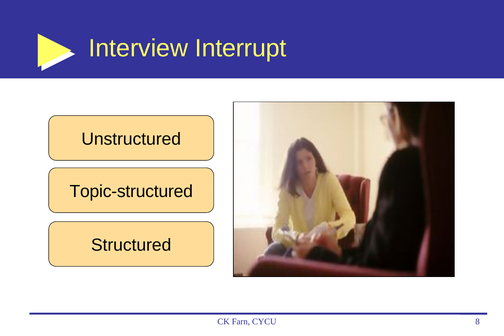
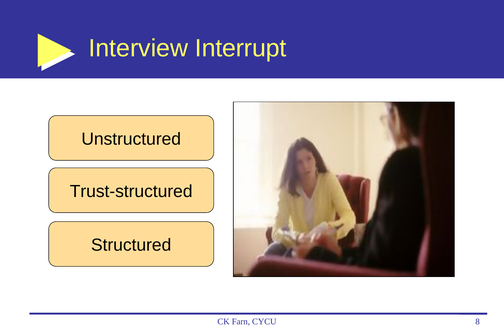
Topic-structured: Topic-structured -> Trust-structured (131, 191)
